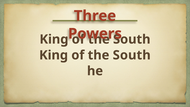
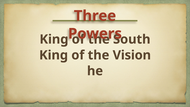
South: South -> Vision (132, 55)
